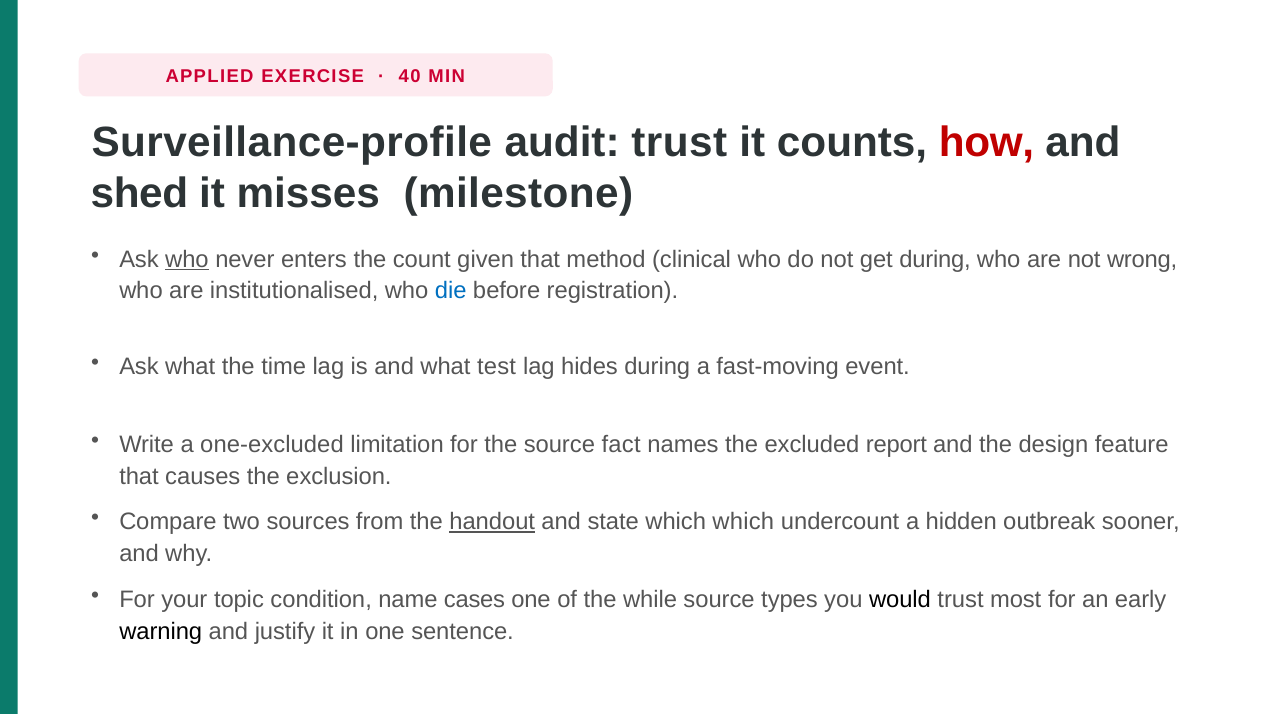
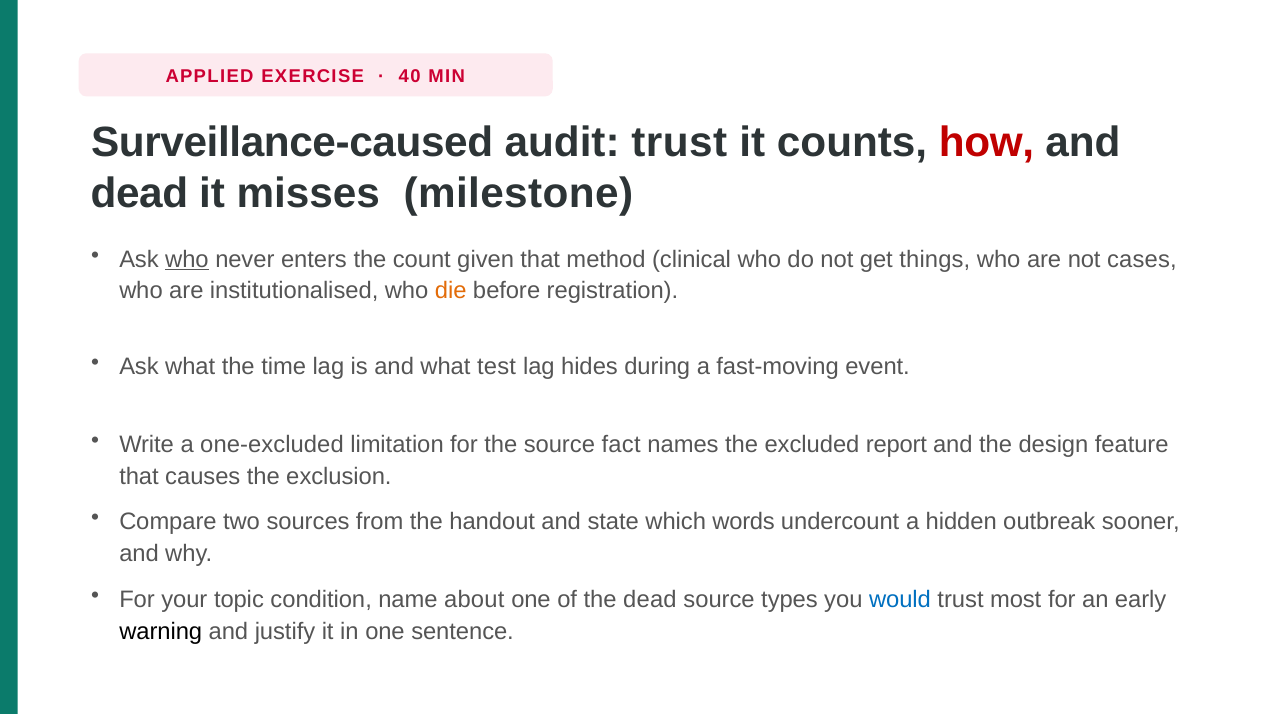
Surveillance-profile: Surveillance-profile -> Surveillance-caused (292, 142)
shed: shed -> dead (139, 194)
get during: during -> things (935, 259)
wrong: wrong -> cases (1142, 259)
die colour: blue -> orange (451, 291)
handout underline: present -> none (492, 522)
which which: which -> words (744, 522)
cases: cases -> about (474, 599)
the while: while -> dead (650, 599)
would colour: black -> blue (900, 599)
